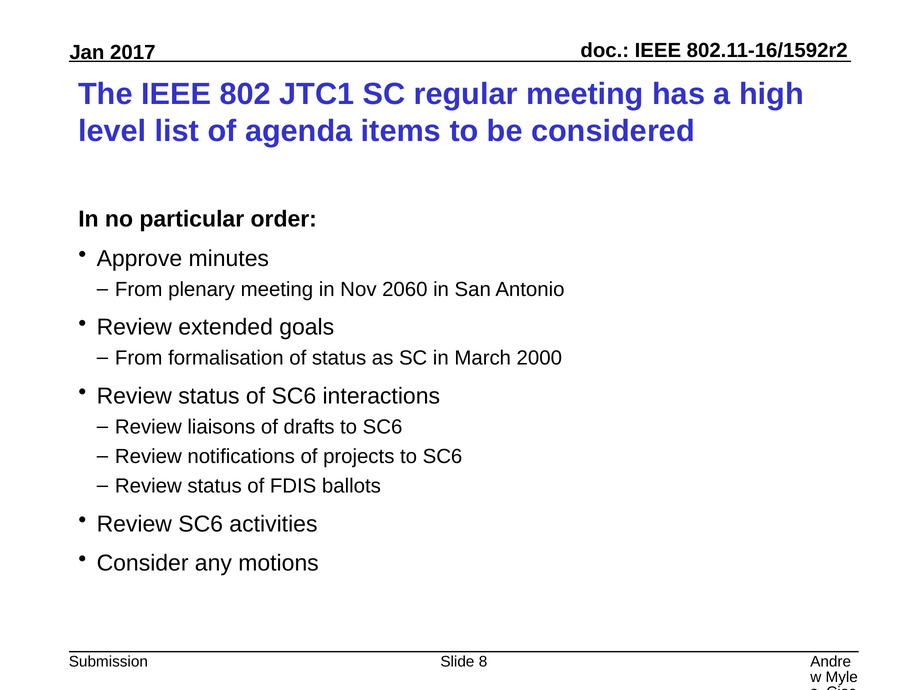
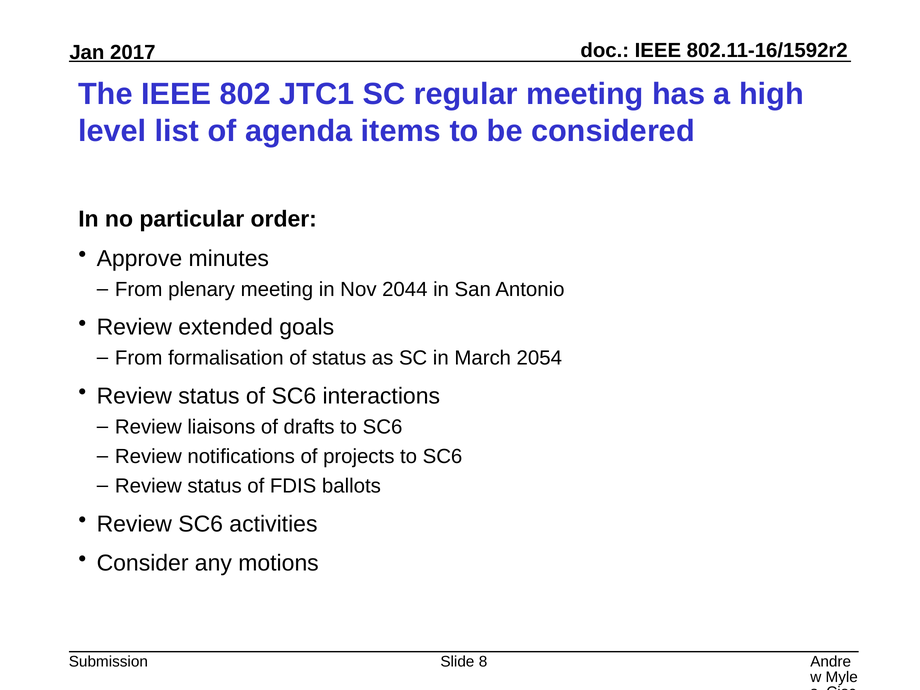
2060: 2060 -> 2044 (405, 289)
2000: 2000 -> 2054 (539, 358)
